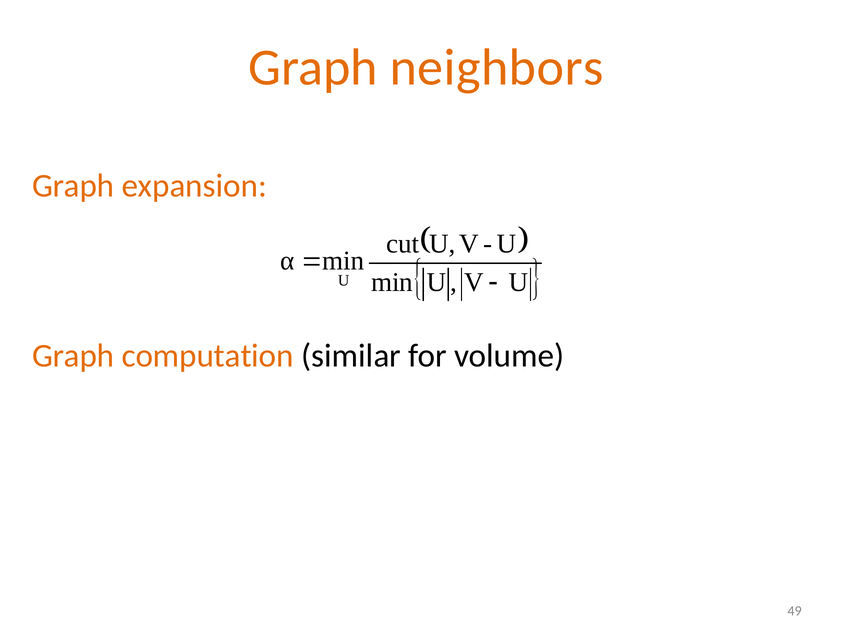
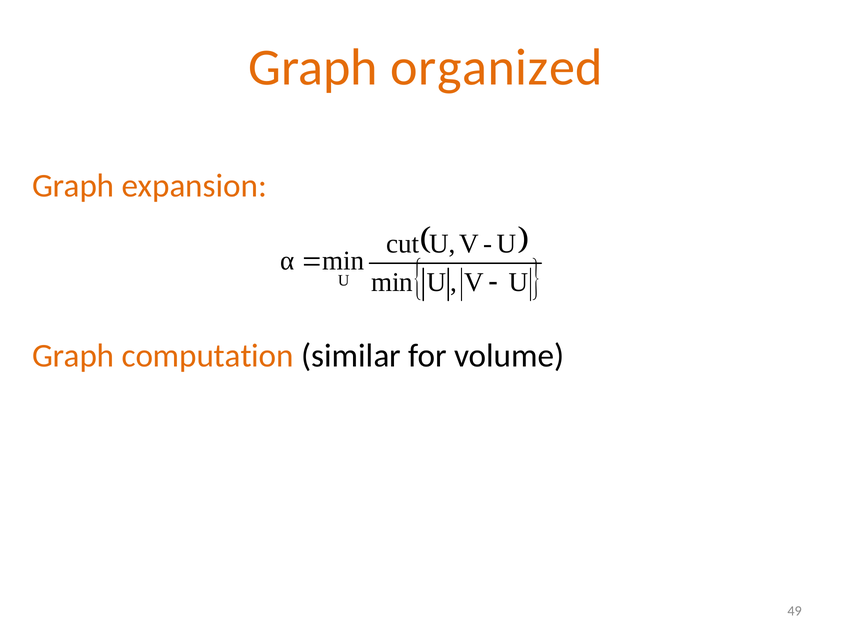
neighbors: neighbors -> organized (497, 68)
